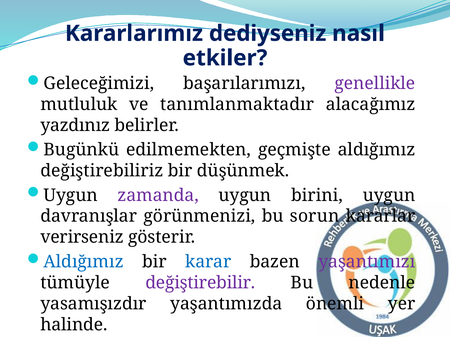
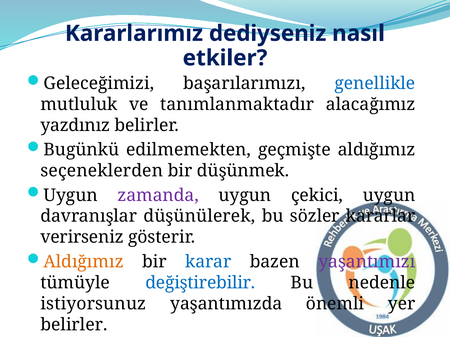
genellikle colour: purple -> blue (375, 83)
değiştirebiliriz: değiştirebiliriz -> seçeneklerden (102, 171)
birini: birini -> çekici (317, 196)
görünmenizi: görünmenizi -> düşünülerek (199, 217)
sorun: sorun -> sözler (315, 217)
Aldığımız colour: blue -> orange (84, 262)
değiştirebilir colour: purple -> blue (200, 283)
yasamışızdır: yasamışızdır -> istiyorsunuz (93, 304)
halinde: halinde -> belirler (74, 325)
